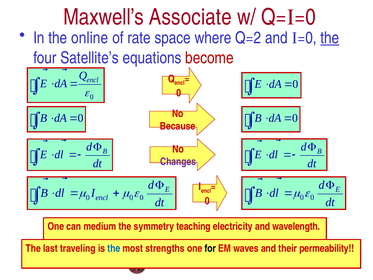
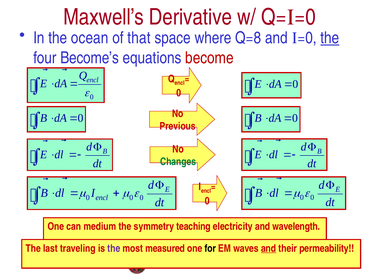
Associate: Associate -> Derivative (191, 17)
online: online -> ocean (90, 38)
rate: rate -> that (139, 38)
Q=2: Q=2 -> Q=8 (248, 38)
Satellite’s: Satellite’s -> Become’s (90, 58)
Because: Because -> Previous (178, 126)
Changes colour: purple -> green (178, 161)
the colour: blue -> purple (114, 248)
strengths: strengths -> measured (165, 248)
and underline: none -> present (269, 248)
